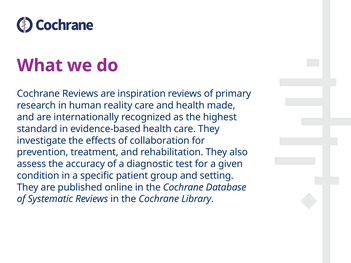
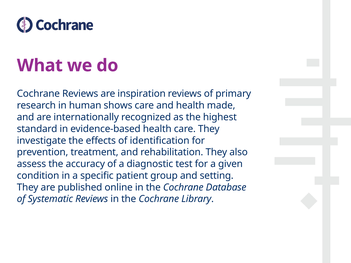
reality: reality -> shows (118, 106)
collaboration: collaboration -> identification (160, 141)
